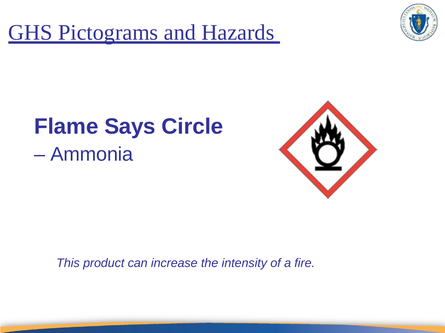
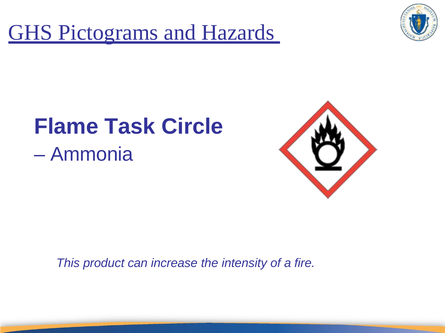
Says: Says -> Task (130, 127)
